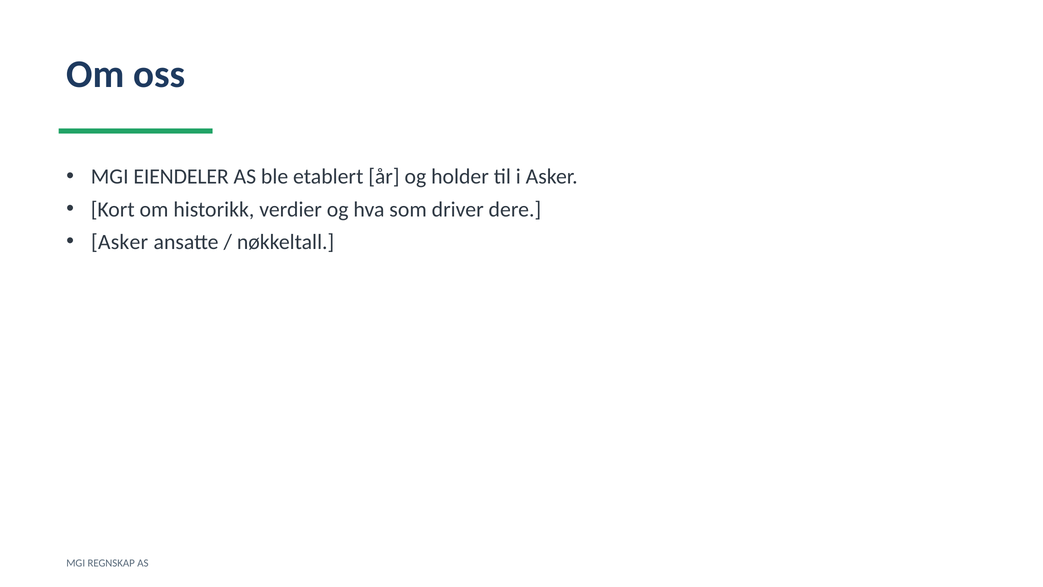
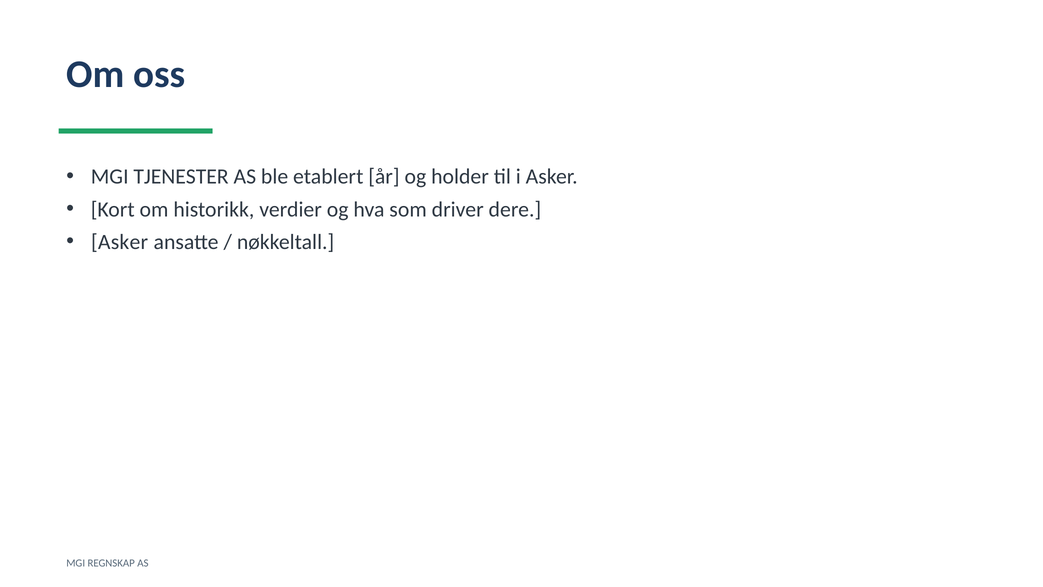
EIENDELER: EIENDELER -> TJENESTER (181, 177)
